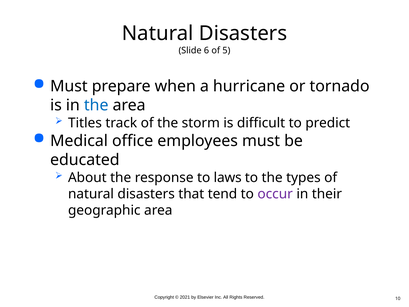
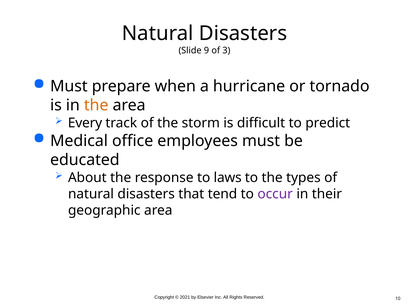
6: 6 -> 9 (207, 50)
5: 5 -> 3 (226, 50)
the colour: blue -> orange (96, 105)
Titles: Titles -> Every (85, 123)
